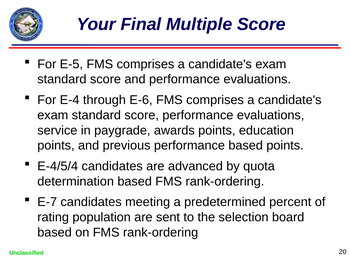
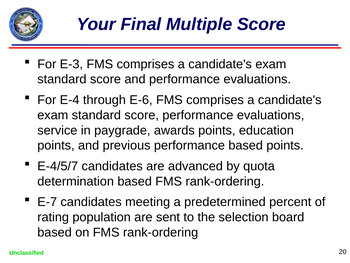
E-5: E-5 -> E-3 (71, 64)
E-4/5/4: E-4/5/4 -> E-4/5/7 (58, 166)
